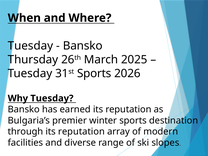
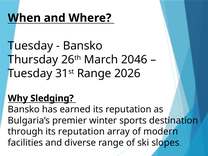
2025: 2025 -> 2046 (134, 60)
31st Sports: Sports -> Range (94, 73)
Why Tuesday: Tuesday -> Sledging (52, 98)
